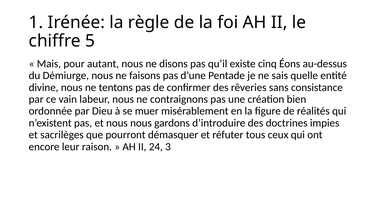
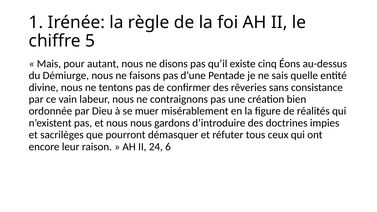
3: 3 -> 6 (168, 147)
